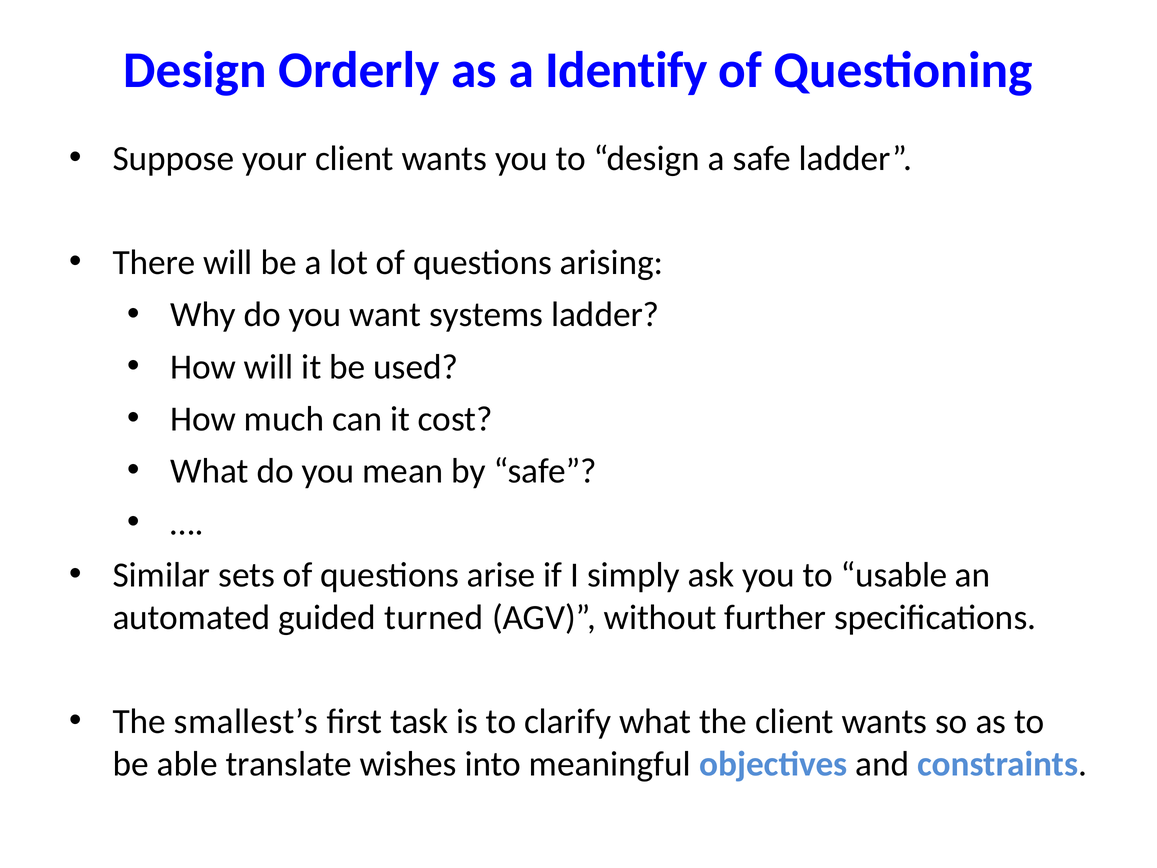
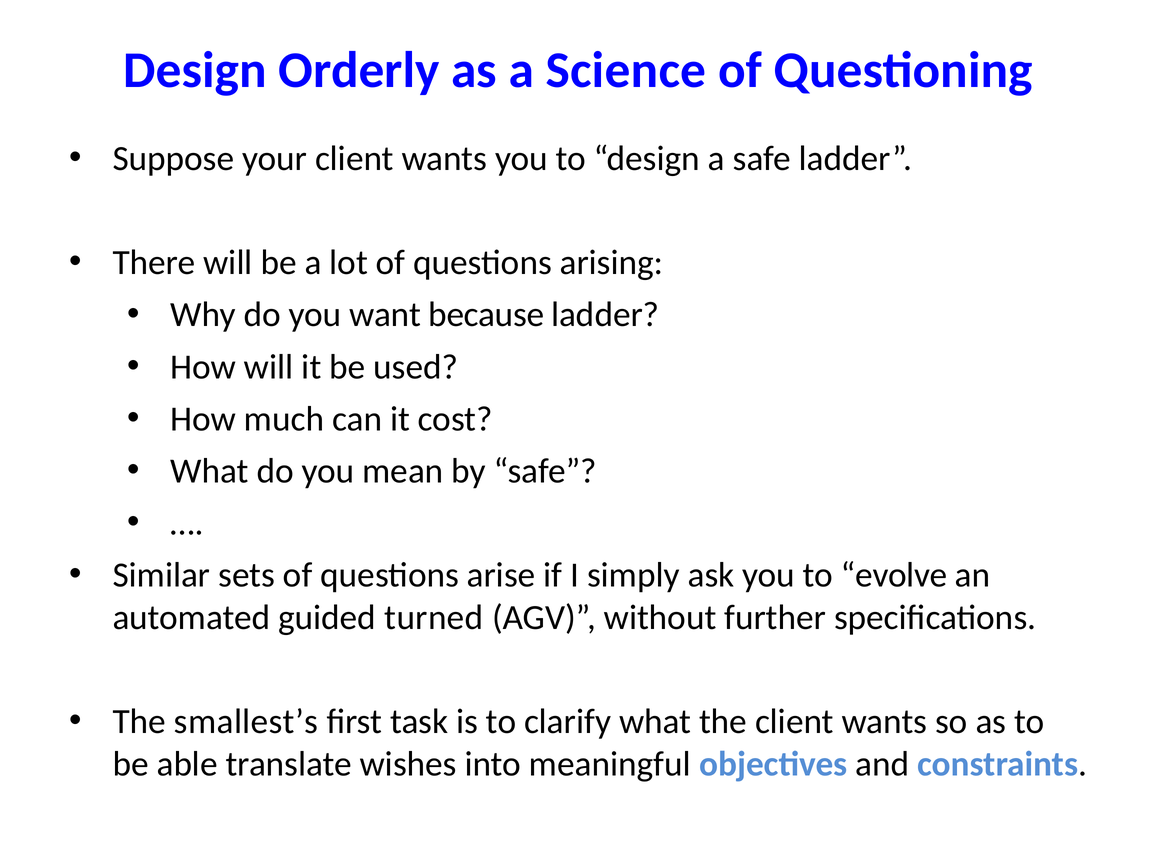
Identify: Identify -> Science (626, 70)
systems: systems -> because (486, 315)
usable: usable -> evolve (894, 575)
